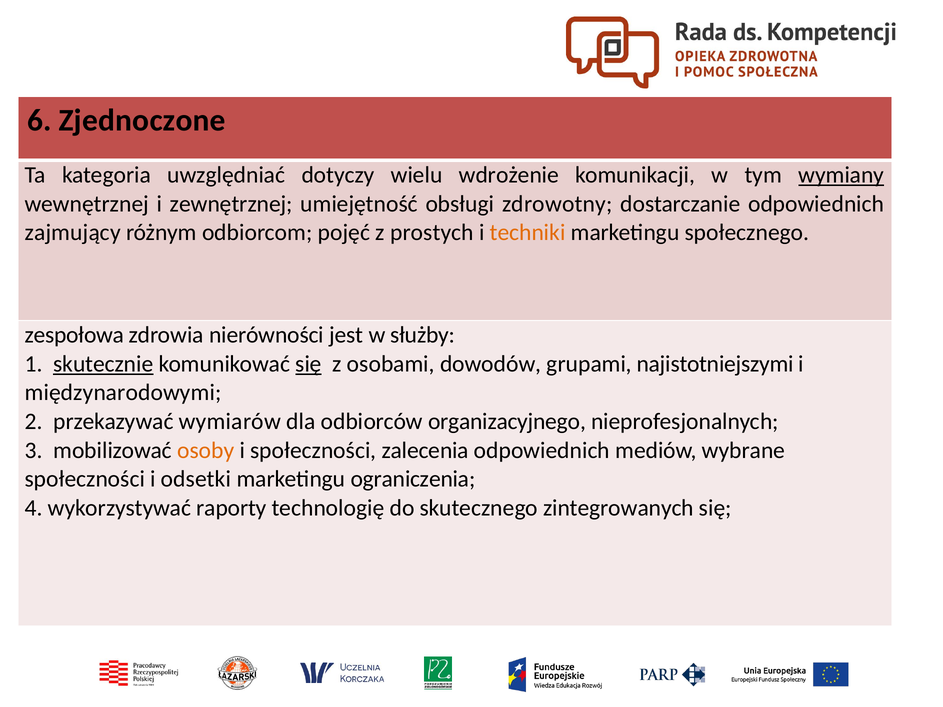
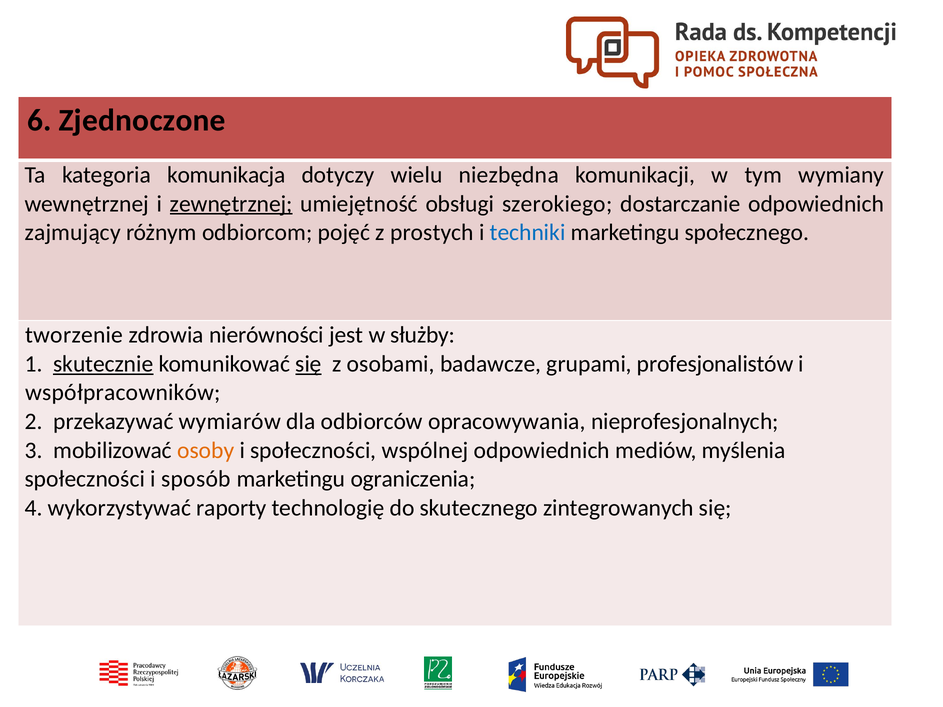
uwzględniać: uwzględniać -> komunikacja (226, 175)
wdrożenie: wdrożenie -> niezbędna (509, 175)
wymiany underline: present -> none (841, 175)
zewnętrznej underline: none -> present (231, 204)
zdrowotny: zdrowotny -> szerokiego (557, 204)
techniki colour: orange -> blue (528, 233)
zespołowa: zespołowa -> tworzenie (74, 335)
dowodów: dowodów -> badawcze (491, 364)
najistotniejszymi: najistotniejszymi -> profesjonalistów (715, 364)
międzynarodowymi: międzynarodowymi -> współpracowników (123, 393)
organizacyjnego: organizacyjnego -> opracowywania (507, 422)
zalecenia: zalecenia -> wspólnej (425, 450)
wybrane: wybrane -> myślenia (744, 450)
odsetki: odsetki -> sposób (196, 479)
